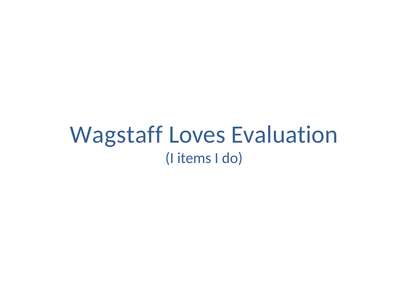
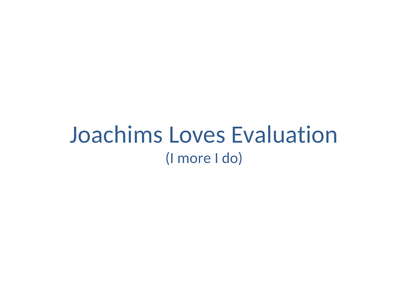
Wagstaff: Wagstaff -> Joachims (116, 135)
items: items -> more (194, 158)
